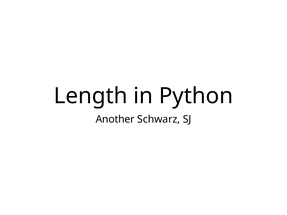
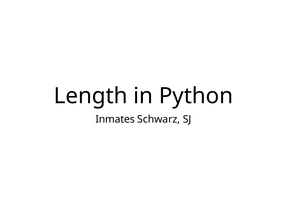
Another: Another -> Inmates (115, 119)
